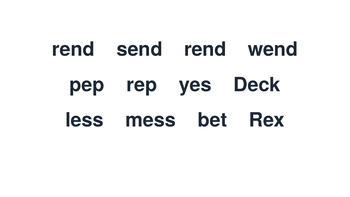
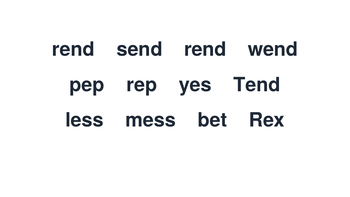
Deck: Deck -> Tend (257, 85)
